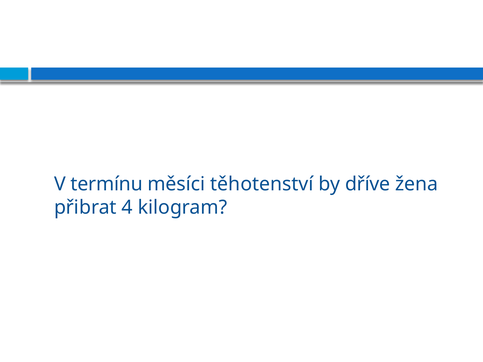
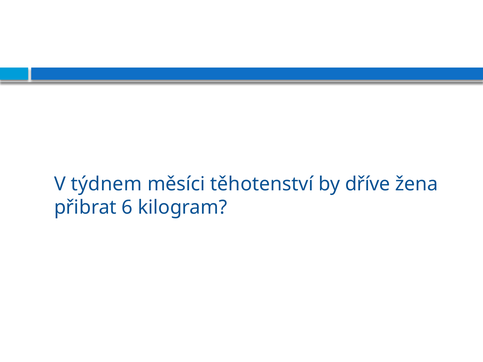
termínu: termínu -> týdnem (106, 184)
4: 4 -> 6 (127, 207)
